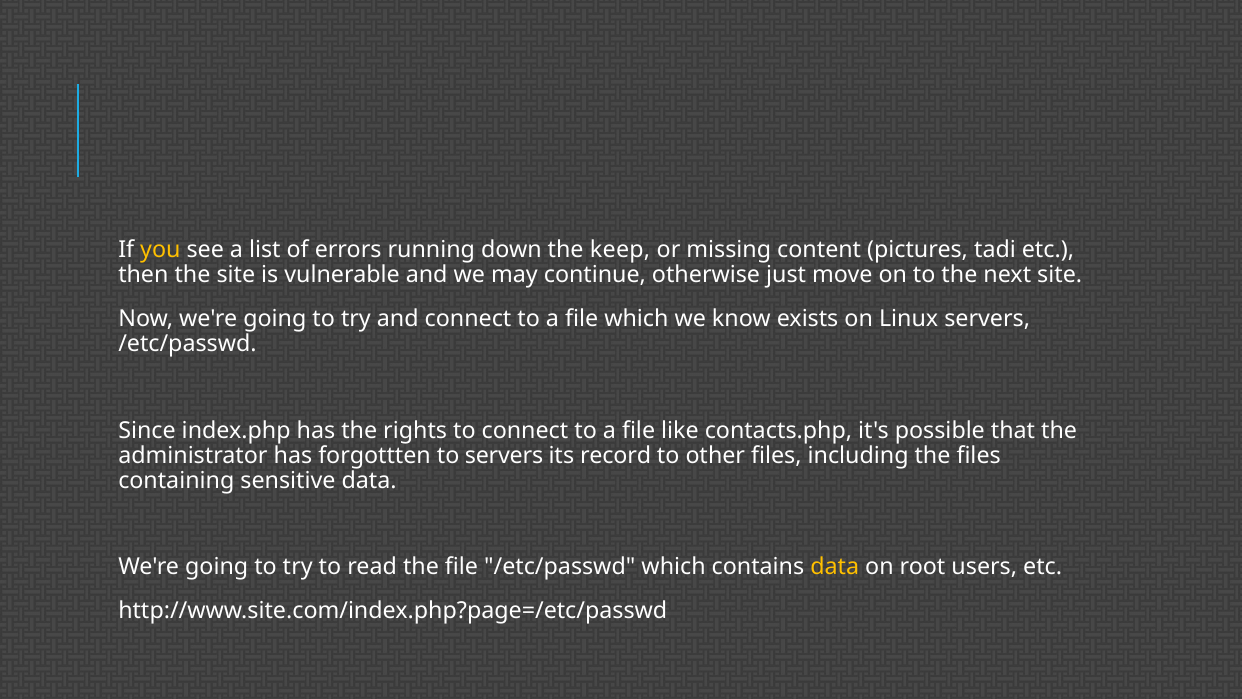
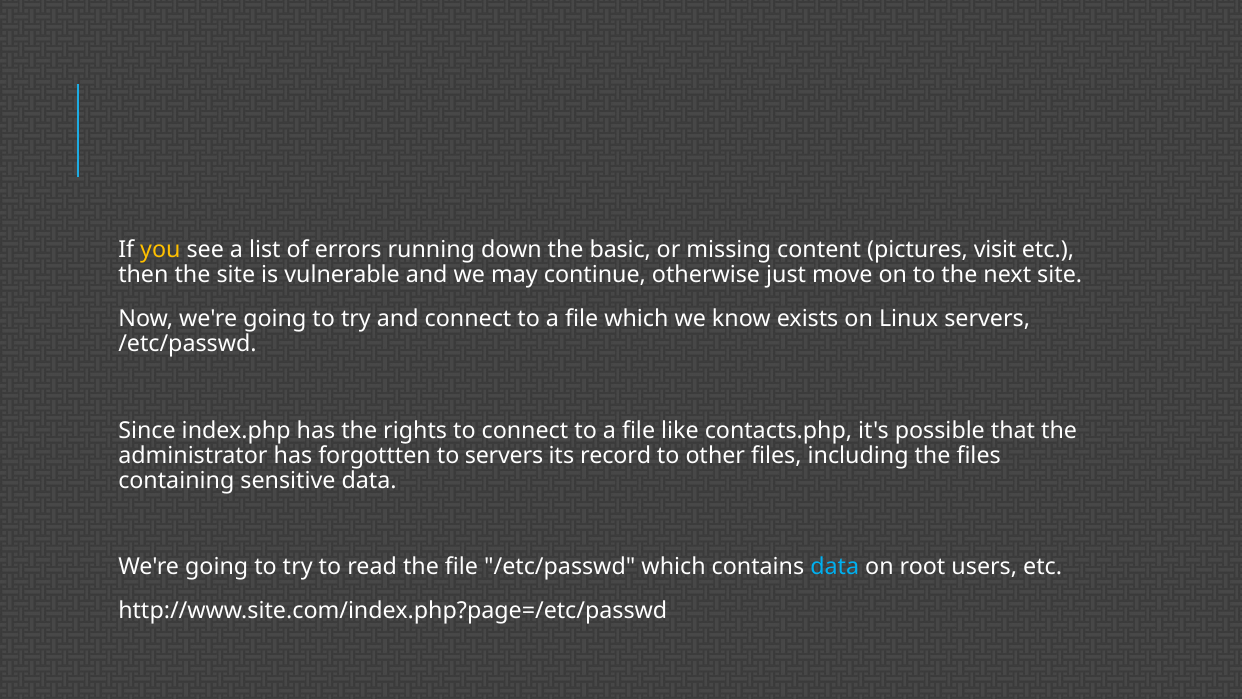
keep: keep -> basic (620, 250)
tadi: tadi -> visit (995, 250)
data colour: yellow -> light blue (835, 567)
